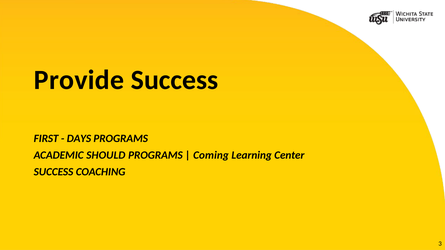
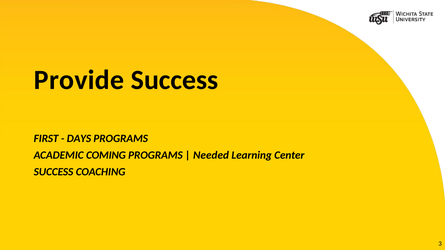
SHOULD: SHOULD -> COMING (106, 155)
Coming: Coming -> Needed (211, 155)
